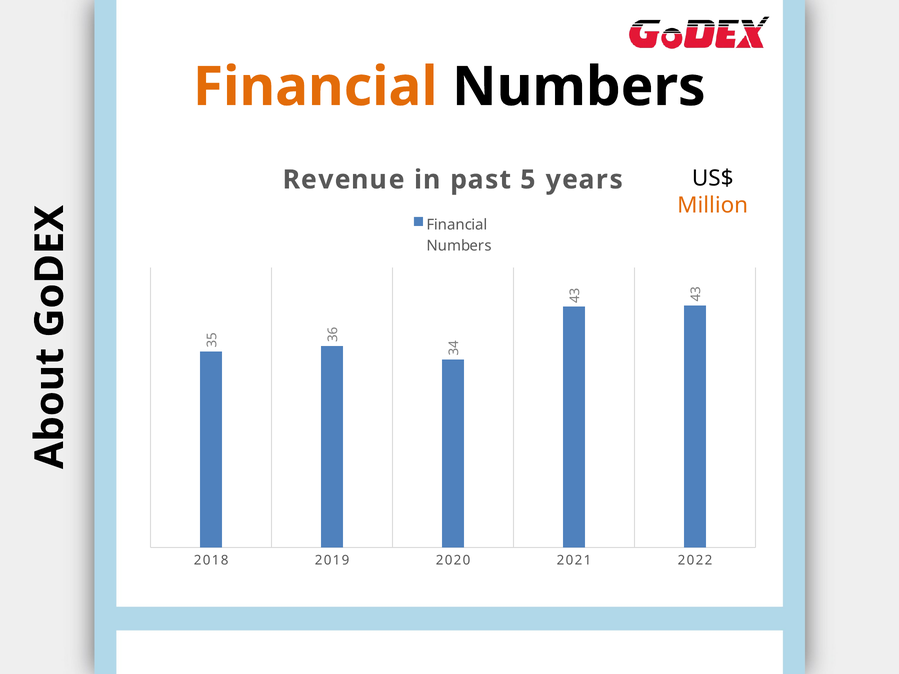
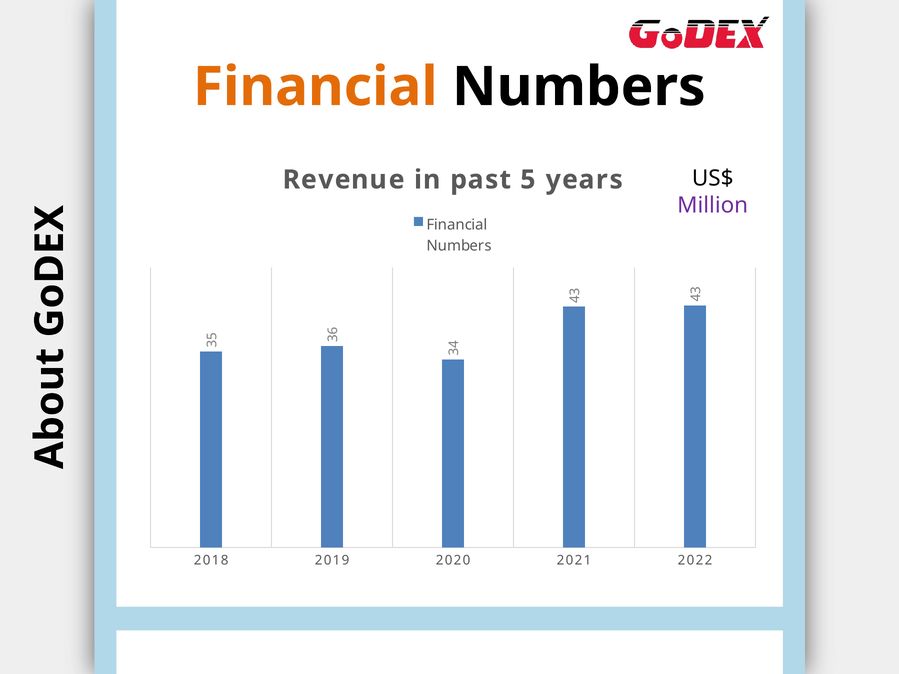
Million colour: orange -> purple (713, 205)
